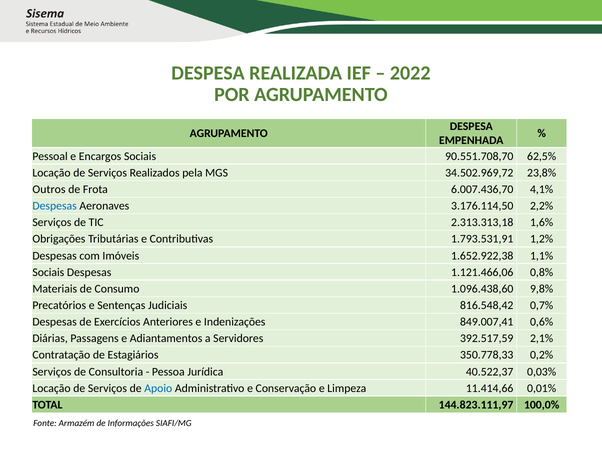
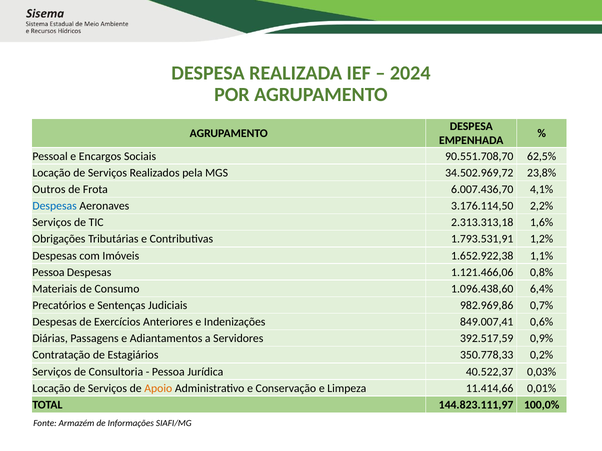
2022: 2022 -> 2024 (410, 73)
Sociais: Sociais -> Pessoa (48, 273)
9,8%: 9,8% -> 6,4% (542, 289)
816.548,42: 816.548,42 -> 982.969,86 (487, 306)
2,1%: 2,1% -> 0,9% (542, 339)
Apoio colour: blue -> orange (158, 389)
